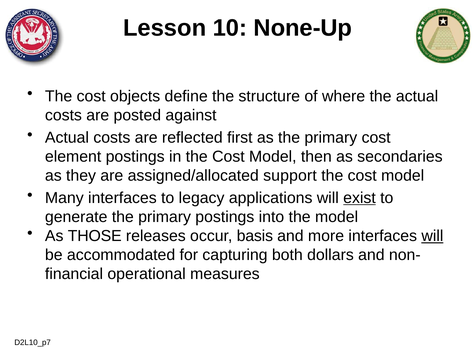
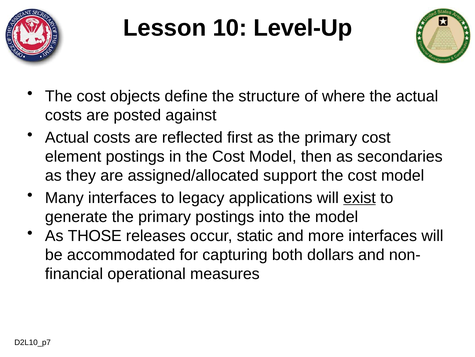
None-Up: None-Up -> Level-Up (303, 28)
basis: basis -> static (255, 235)
will underline: present -> none (432, 235)
